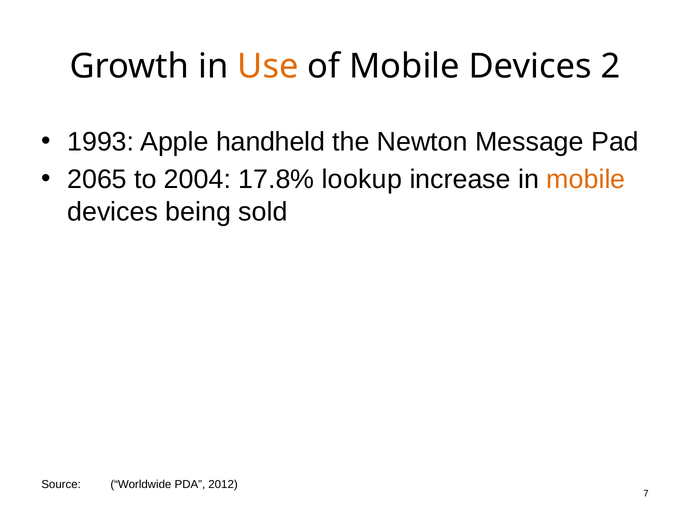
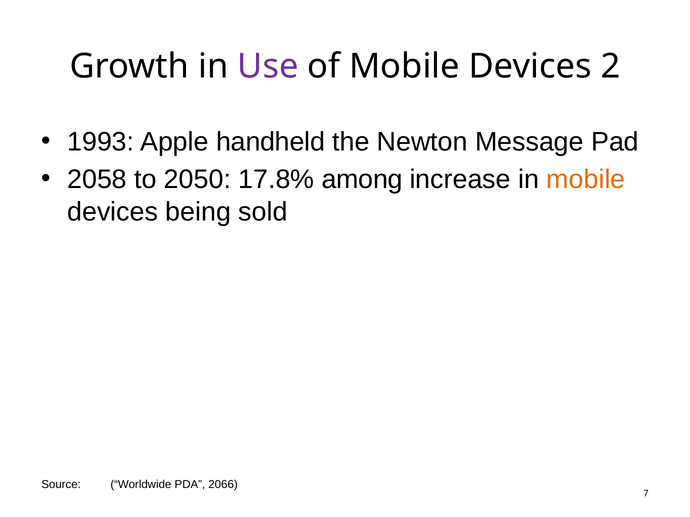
Use colour: orange -> purple (268, 66)
2065: 2065 -> 2058 (97, 180)
2004: 2004 -> 2050 (197, 180)
lookup: lookup -> among (362, 180)
2012: 2012 -> 2066 (223, 485)
